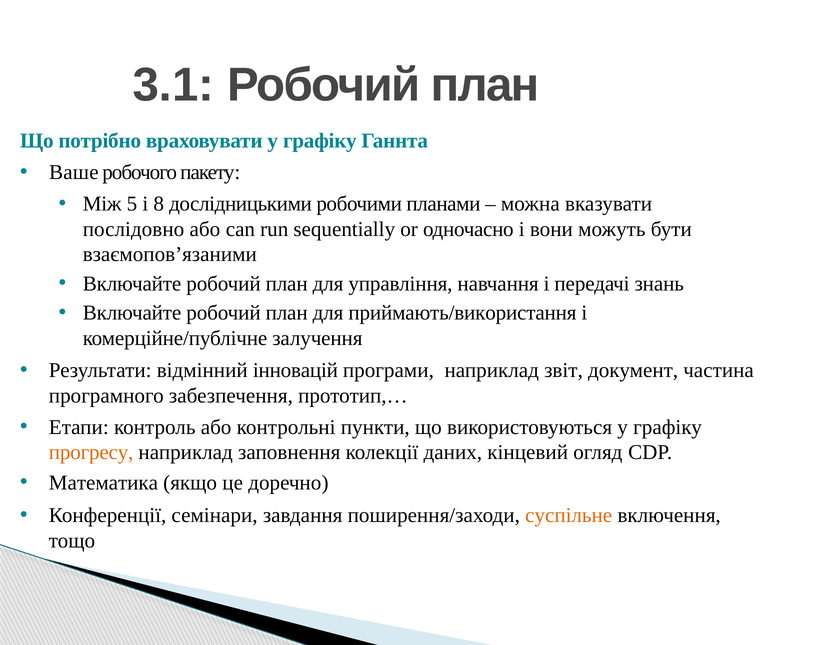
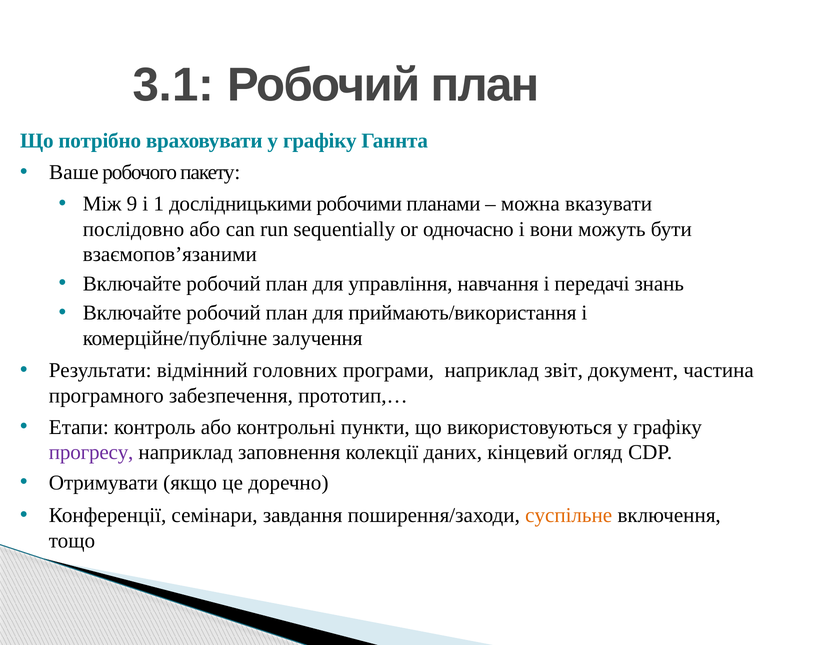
5: 5 -> 9 (132, 204)
8: 8 -> 1 (159, 204)
інновацій: інновацій -> головних (295, 371)
прогресу colour: orange -> purple (91, 453)
Математика: Математика -> Отримувати (103, 483)
